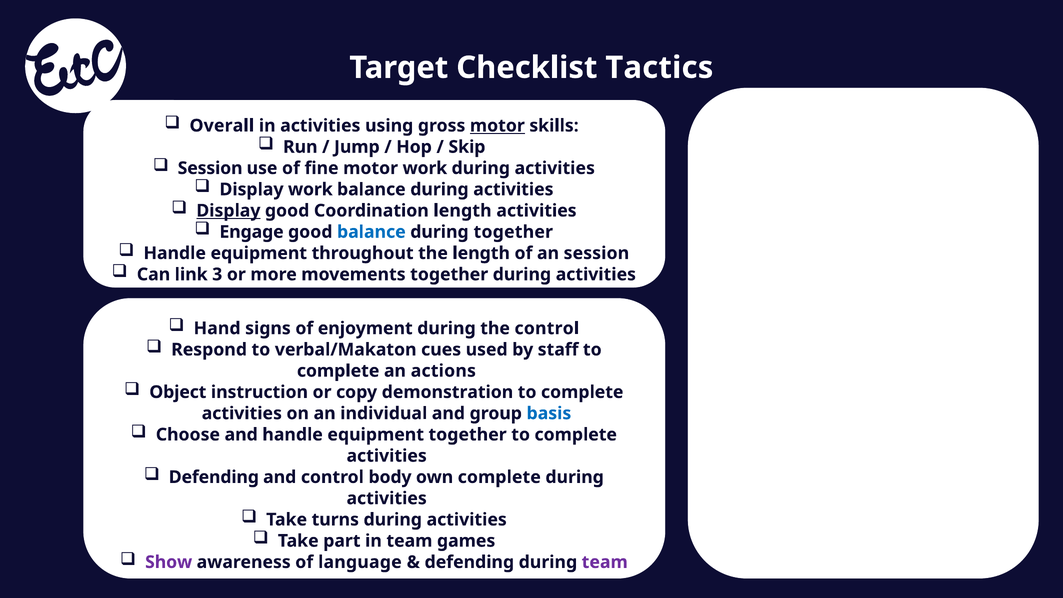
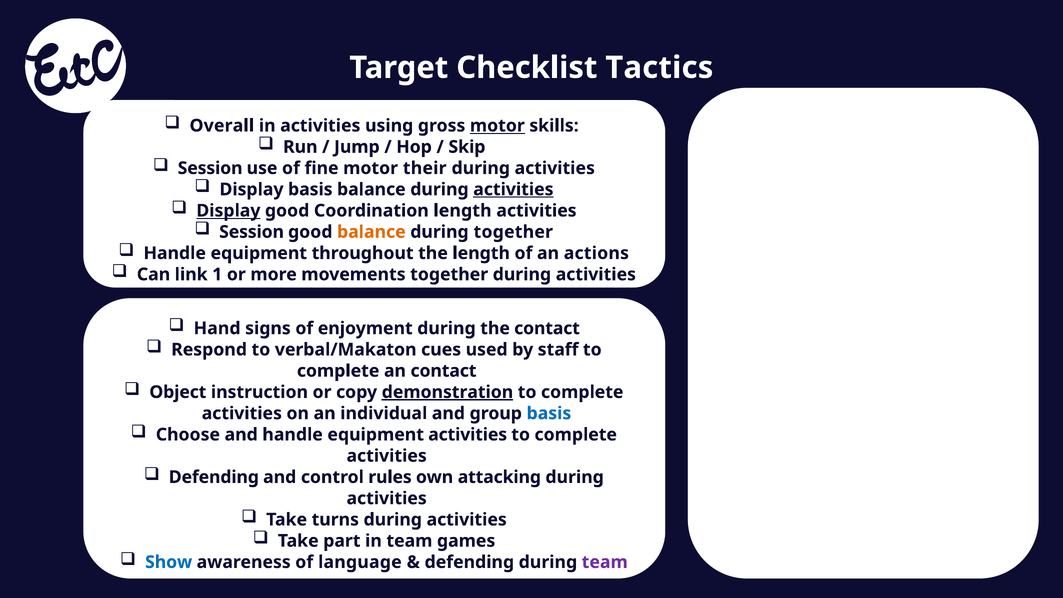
motor work: work -> their (425, 168)
Display work: work -> basis (310, 189)
activities underline: none -> present (513, 189)
Engage: Engage -> Session (252, 232)
balance colour: blue -> orange (371, 232)
an session: session -> actions (596, 253)
3: 3 -> 1 (217, 274)
the control: control -> contact (547, 328)
an actions: actions -> contact (443, 371)
demonstration underline: none -> present (447, 392)
equipment together: together -> activities (468, 435)
control body: body -> rules (390, 477)
own complete: complete -> attacking (499, 477)
Show colour: purple -> blue (169, 562)
